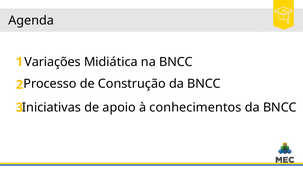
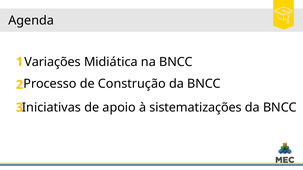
conhecimentos: conhecimentos -> sistematizações (196, 108)
